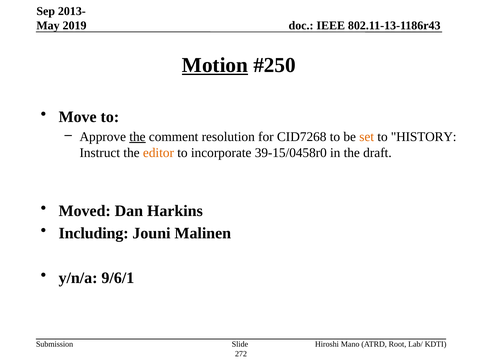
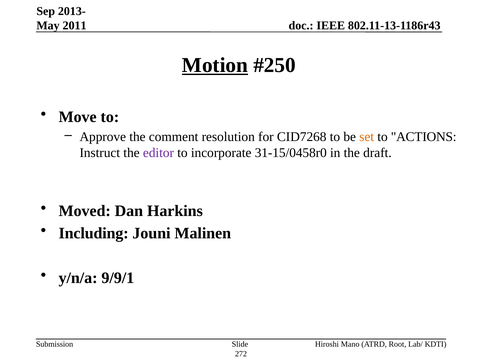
2019: 2019 -> 2011 (75, 26)
the underline: present -> none (137, 137)
HISTORY: HISTORY -> ACTIONS (424, 137)
editor colour: orange -> purple (158, 153)
39-15/0458r0: 39-15/0458r0 -> 31-15/0458r0 (291, 153)
9/6/1: 9/6/1 -> 9/9/1 (118, 278)
